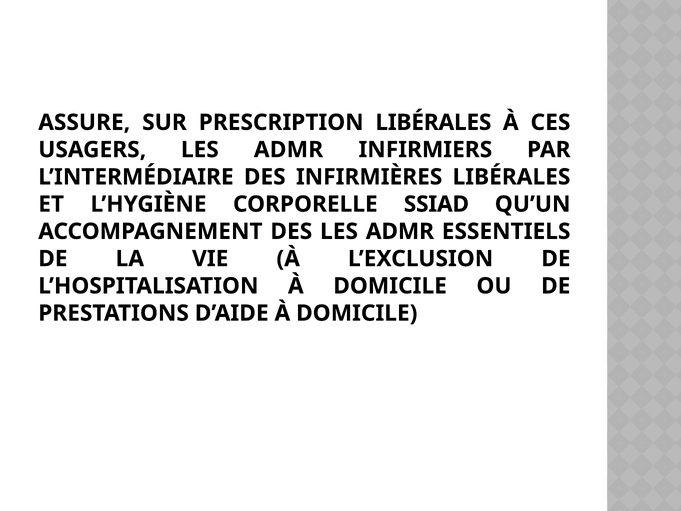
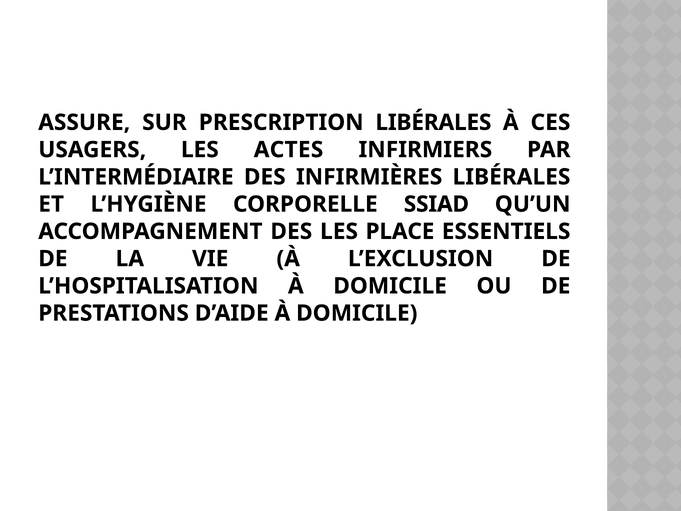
USAGERS LES ADMR: ADMR -> ACTES (289, 150)
DES LES ADMR: ADMR -> PLACE (400, 231)
